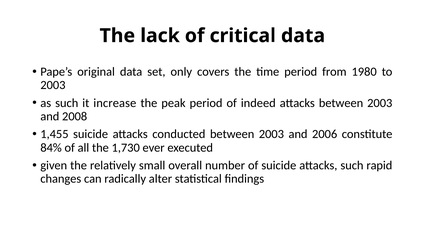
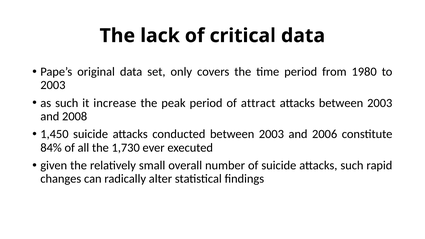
indeed: indeed -> attract (258, 103)
1,455: 1,455 -> 1,450 (54, 134)
